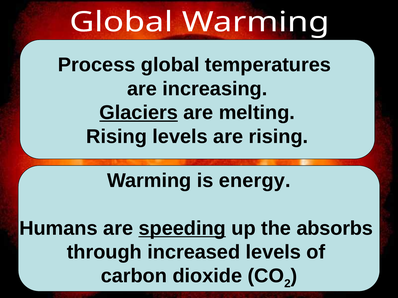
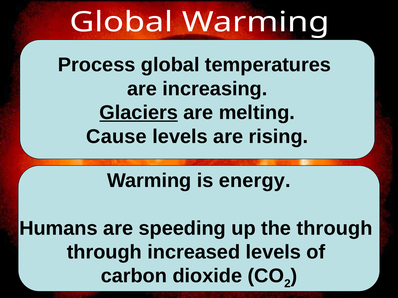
Rising: Rising -> Cause (116, 137)
speeding underline: present -> none (182, 229)
the absorbs: absorbs -> through (335, 229)
